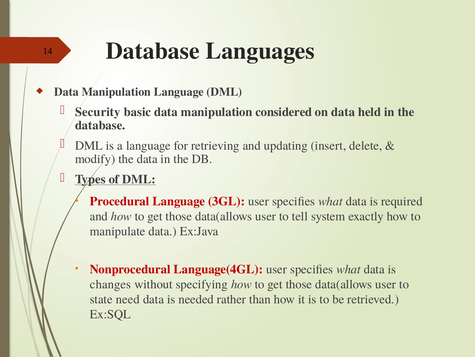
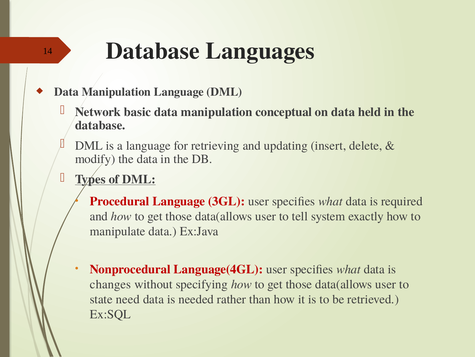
Security: Security -> Network (98, 112)
considered: considered -> conceptual (284, 112)
